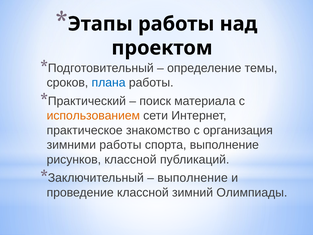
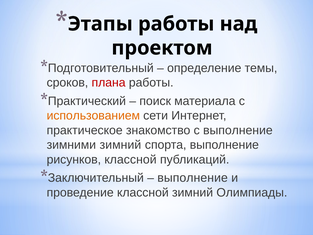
плана colour: blue -> red (109, 83)
с организация: организация -> выполнение (238, 130)
зимними работы: работы -> зимний (120, 145)
